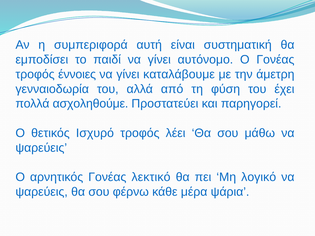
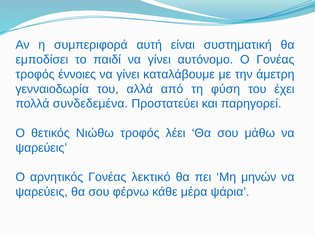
ασχοληθούμε: ασχοληθούμε -> συνδεδεμένα (90, 104)
Ισχυρό: Ισχυρό -> Νιώθω (95, 133)
λογικό: λογικό -> μηνών (259, 177)
